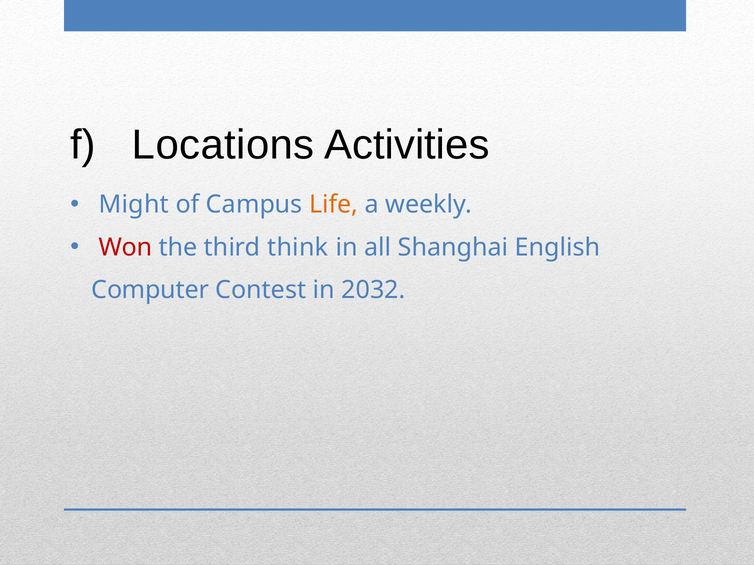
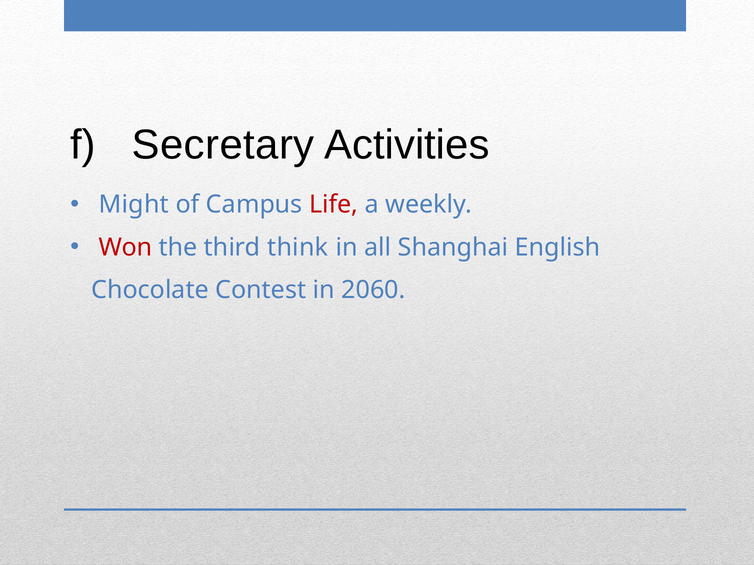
Locations: Locations -> Secretary (223, 145)
Life colour: orange -> red (334, 205)
Computer: Computer -> Chocolate (150, 290)
2032: 2032 -> 2060 (373, 290)
